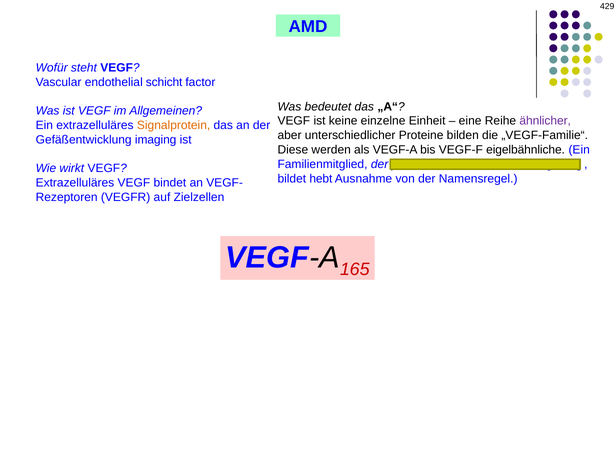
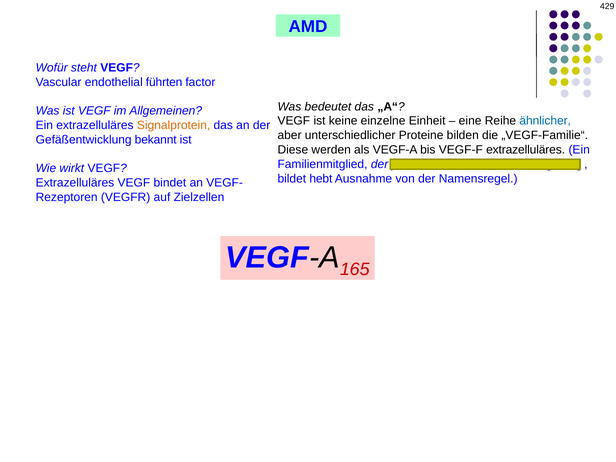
schicht: schicht -> führten (164, 82)
ähnlicher colour: purple -> blue (545, 121)
imaging: imaging -> bekannt (156, 140)
VEGF-F eigelbähnliche: eigelbähnliche -> extrazelluläres (526, 150)
